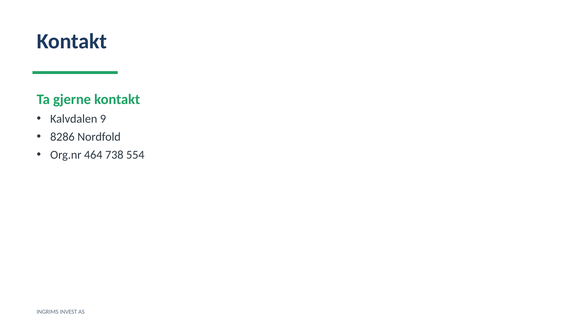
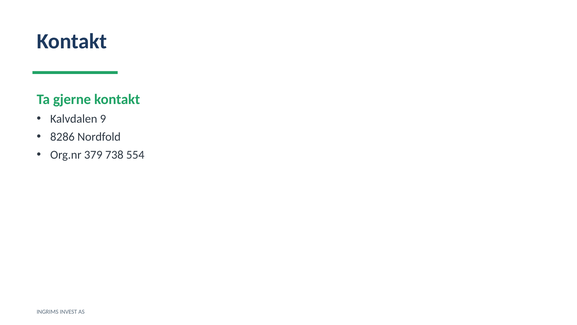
464: 464 -> 379 (93, 155)
